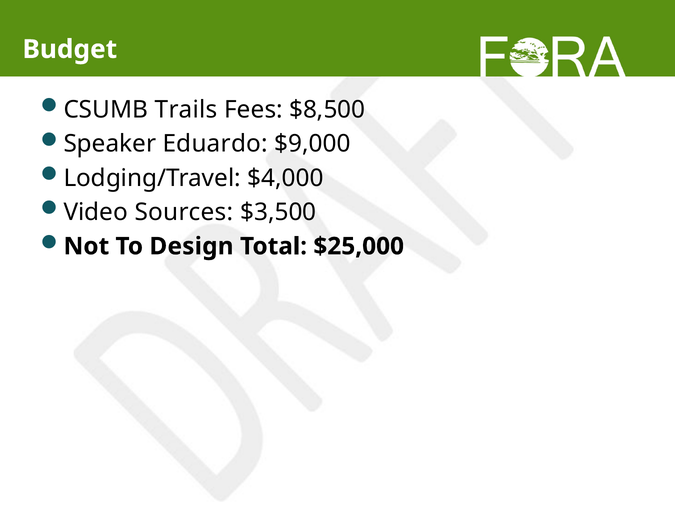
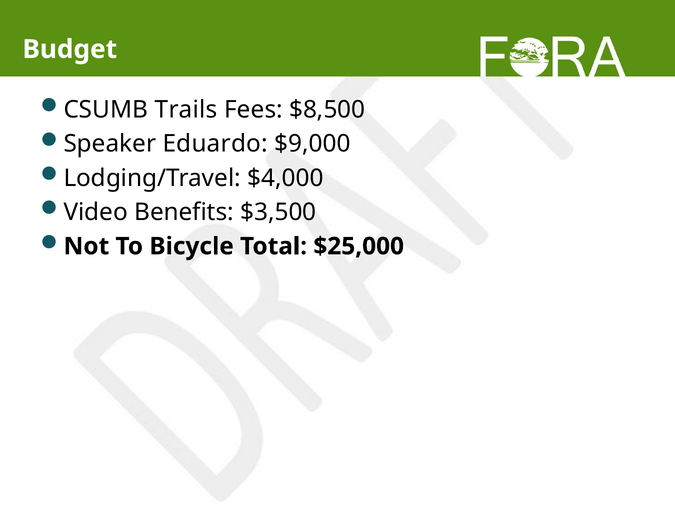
Sources: Sources -> Benefits (184, 212)
Design: Design -> Bicycle (192, 246)
